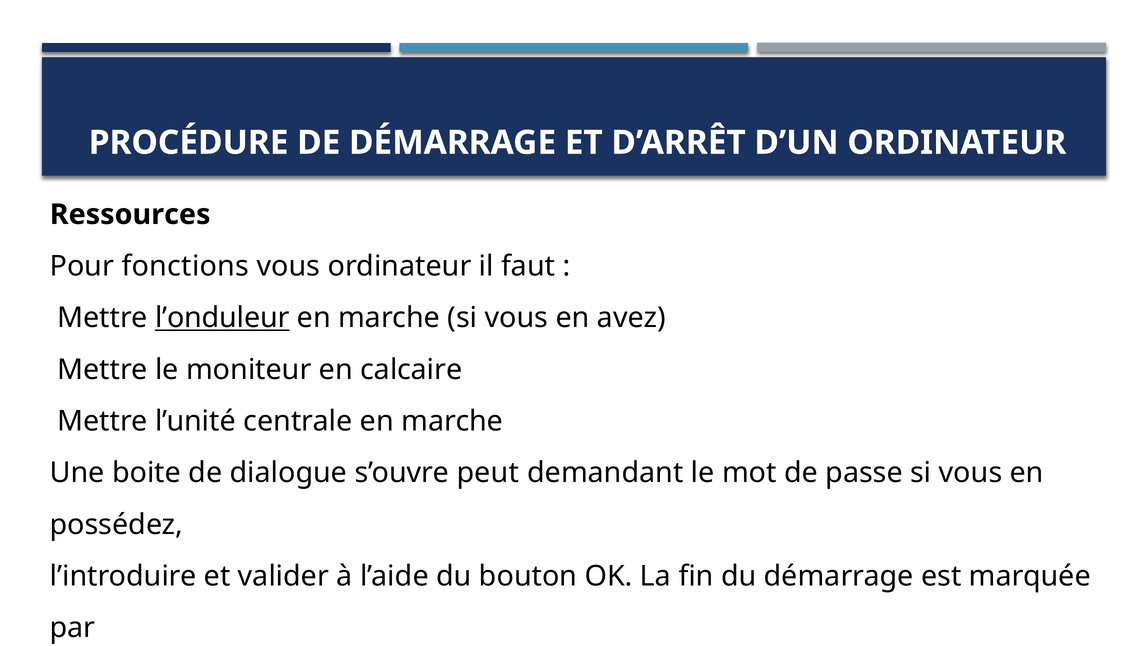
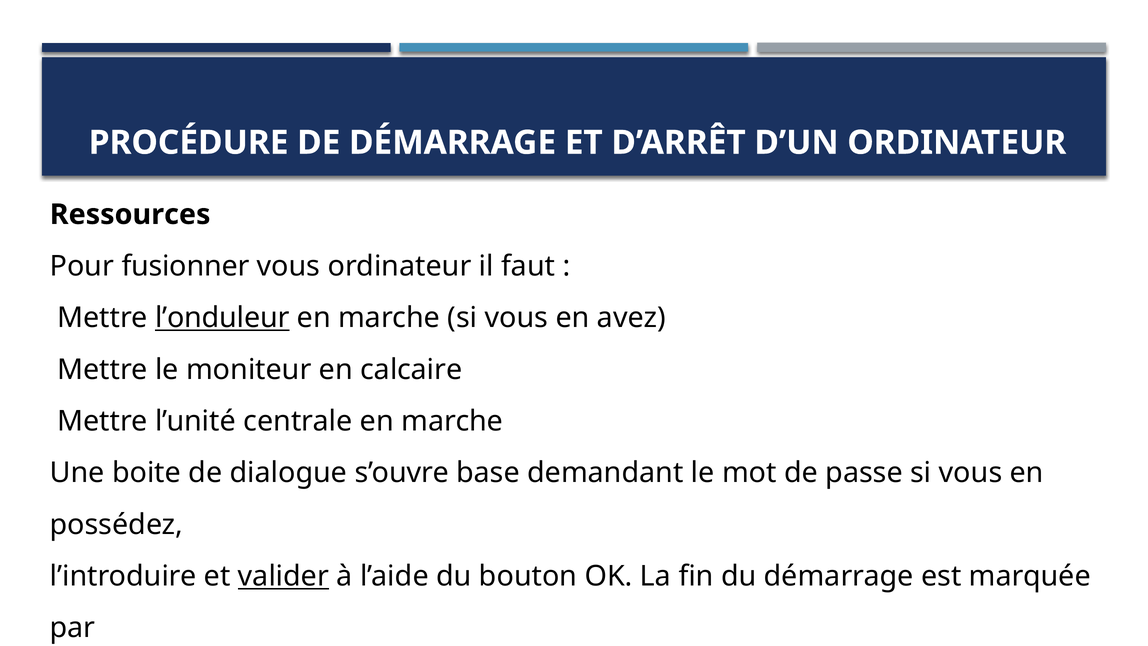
fonctions: fonctions -> fusionner (186, 266)
peut: peut -> base (488, 473)
valider underline: none -> present (283, 576)
